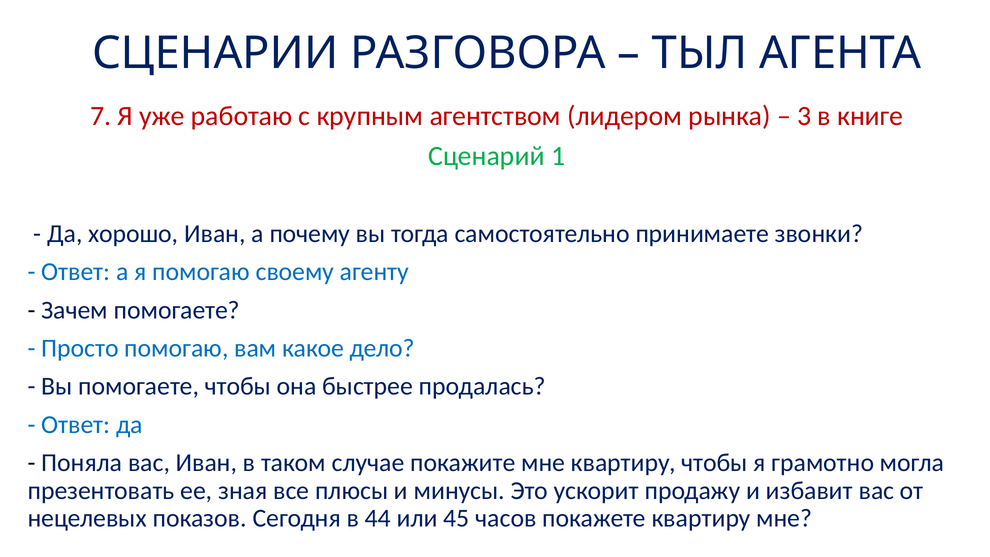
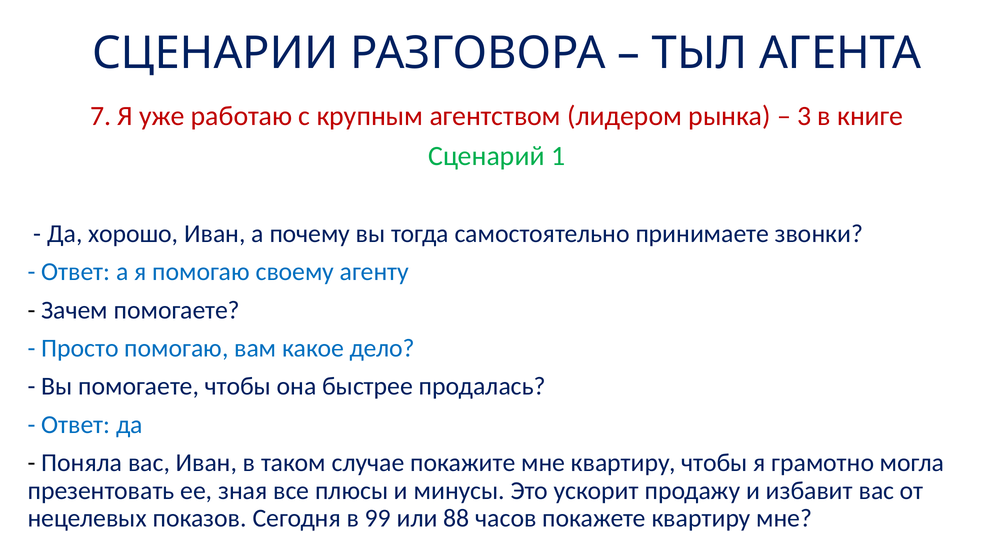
44: 44 -> 99 (378, 518)
45: 45 -> 88 (456, 518)
